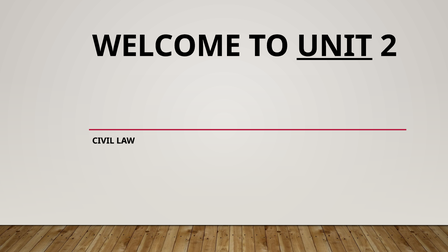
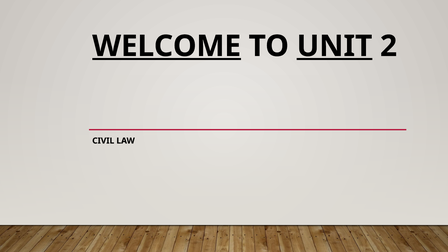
WELCOME underline: none -> present (167, 46)
